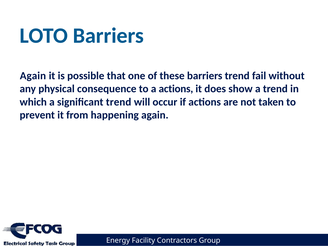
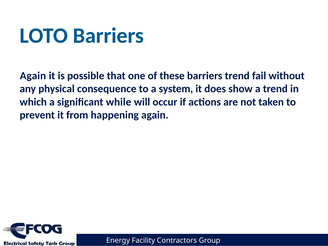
a actions: actions -> system (176, 89)
significant trend: trend -> while (119, 102)
